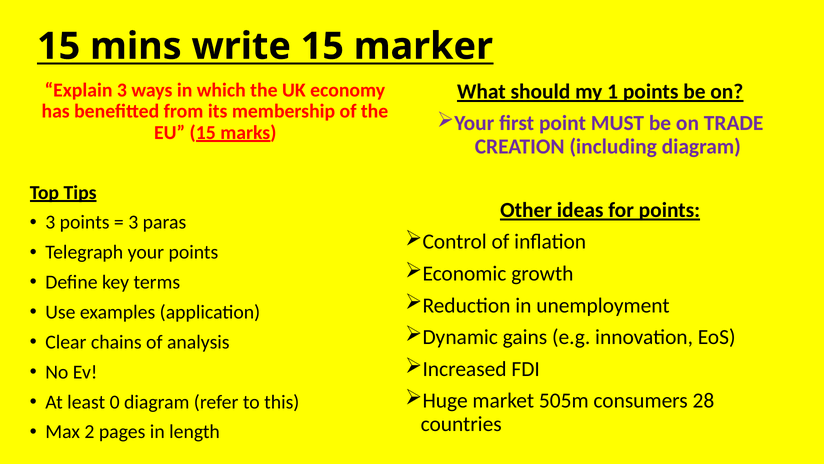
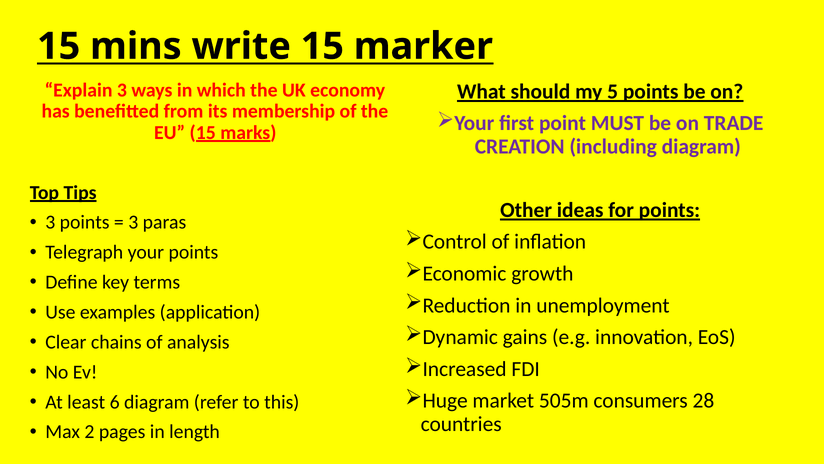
1: 1 -> 5 (613, 91)
0: 0 -> 6 (115, 402)
